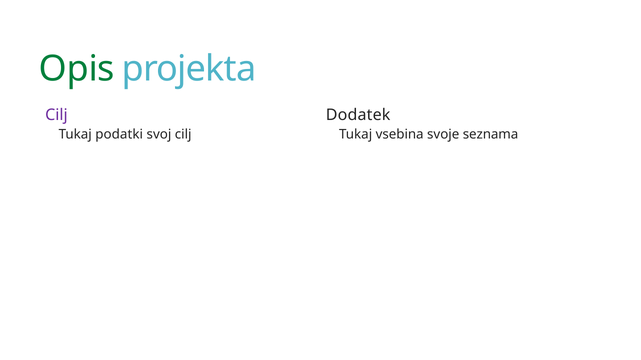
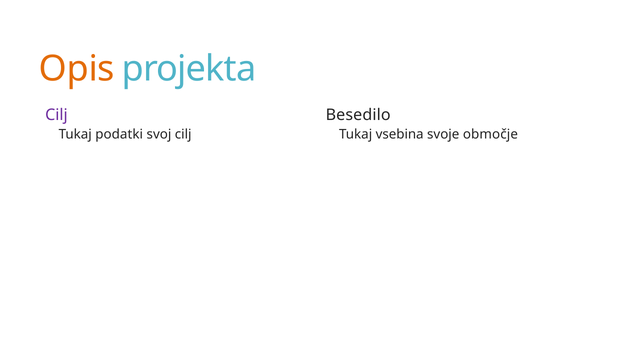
Opis colour: green -> orange (77, 69)
Dodatek: Dodatek -> Besedilo (358, 115)
seznama: seznama -> območje (490, 134)
